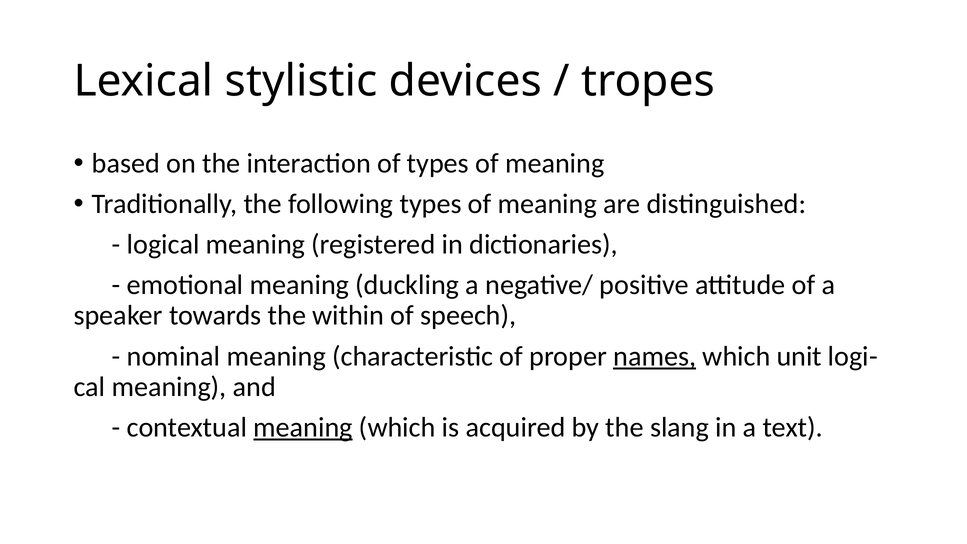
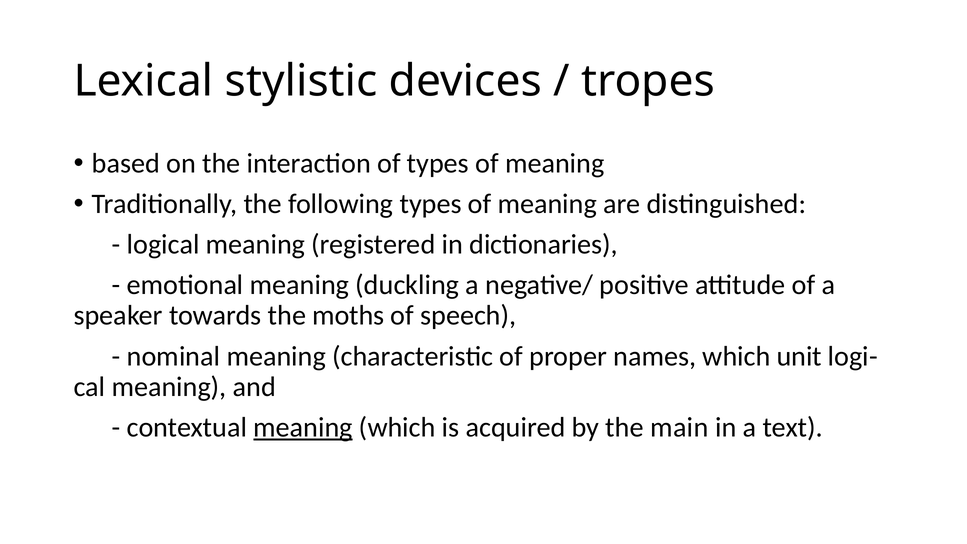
within: within -> moths (348, 315)
names underline: present -> none (655, 356)
slang: slang -> main (679, 427)
